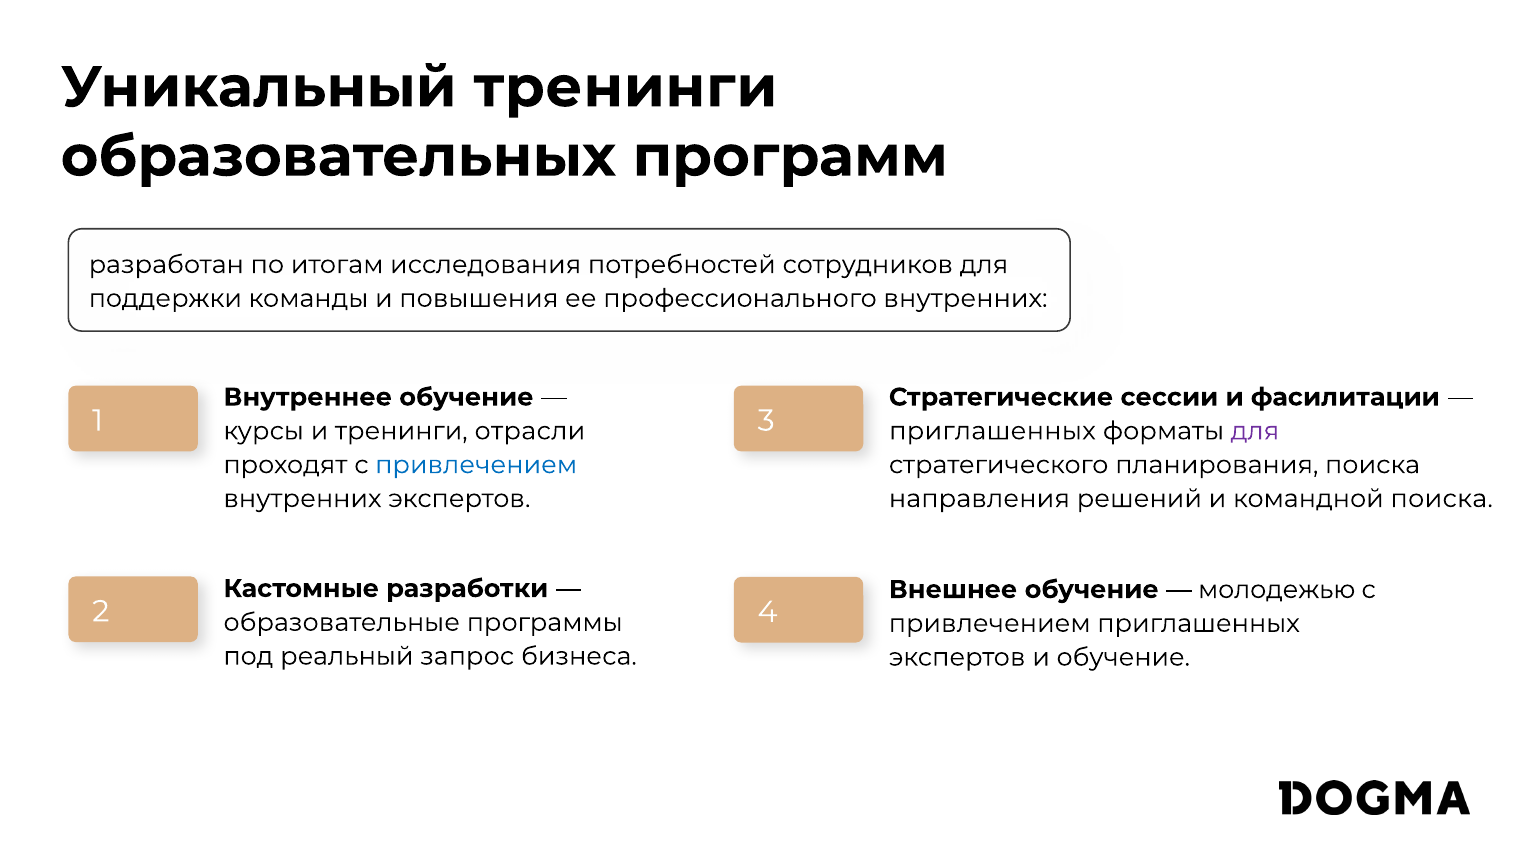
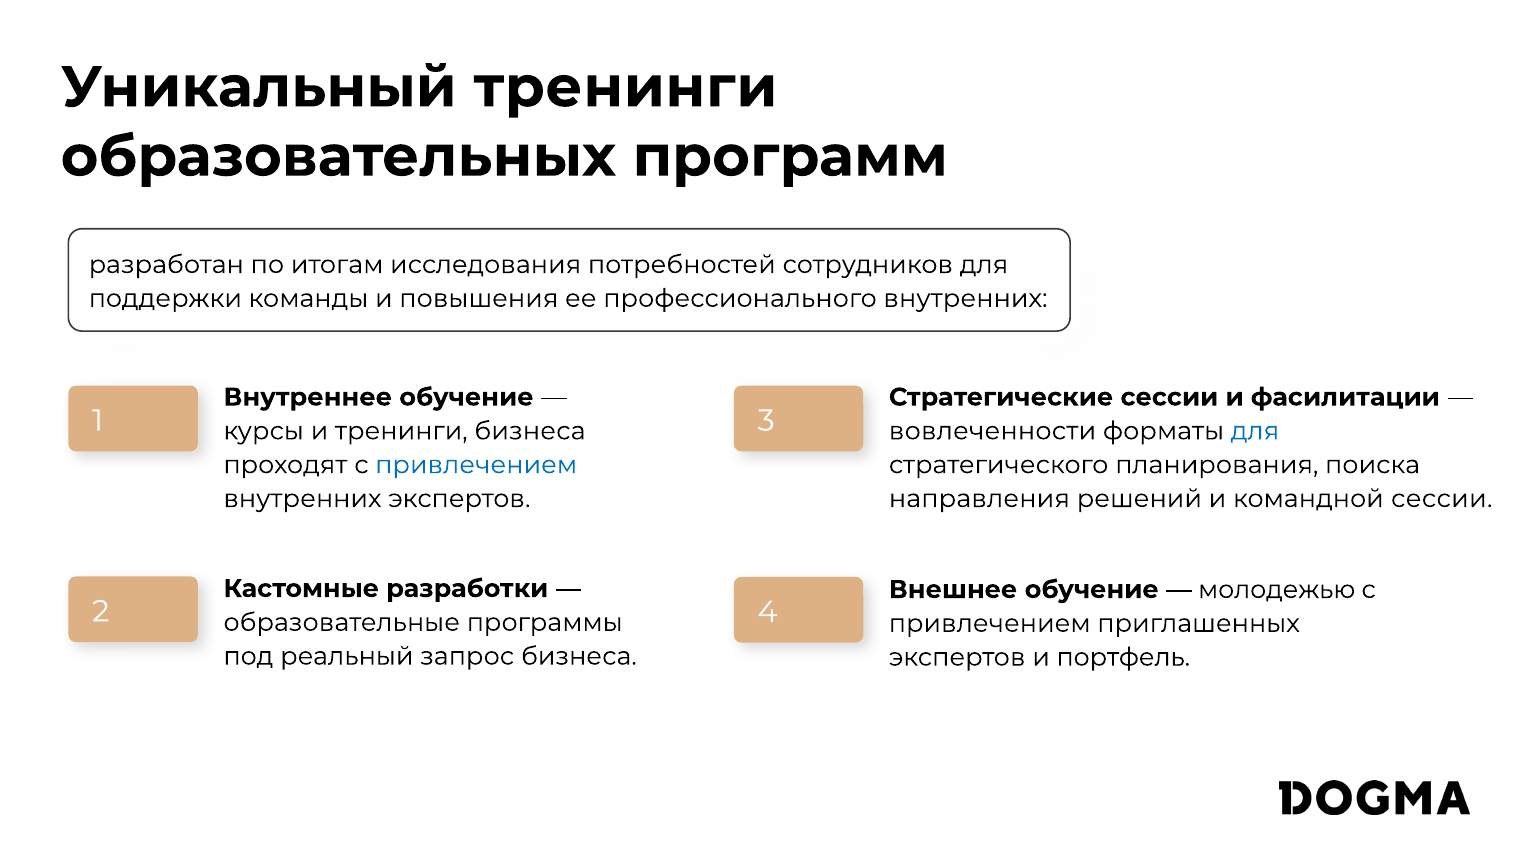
тренинги отрасли: отрасли -> бизнеса (530, 431)
приглашенных: приглашенных -> вовлеченности (992, 431)
для colour: purple -> blue (1255, 431)
поиска: поиска -> сессии (1442, 499)
и обучение: обучение -> портфель (1123, 657)
